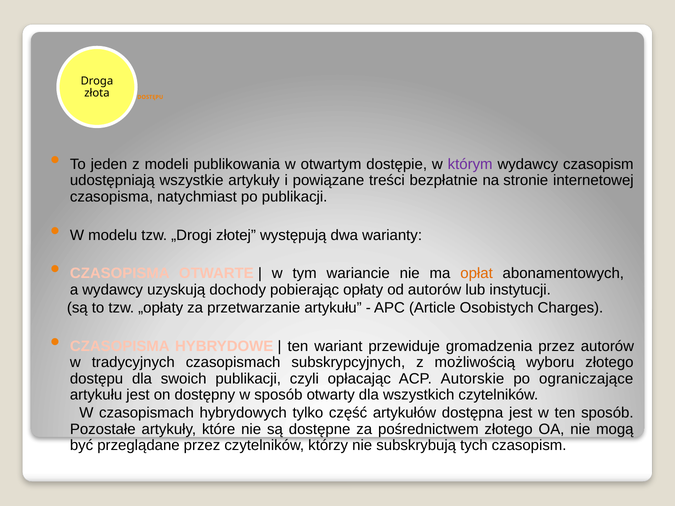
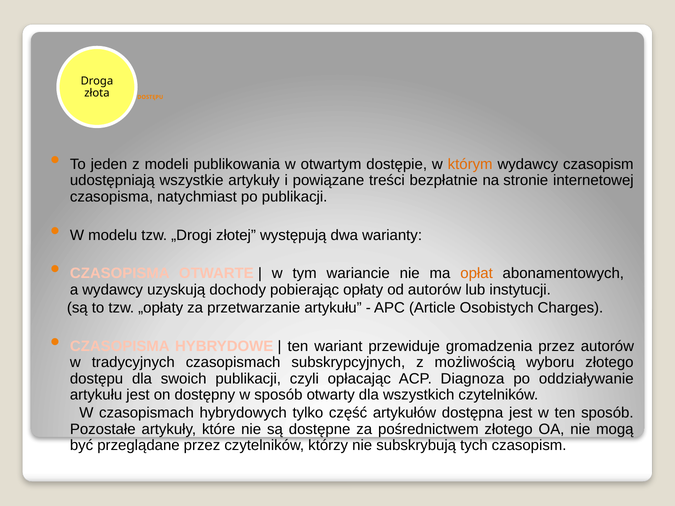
którym colour: purple -> orange (470, 164)
Autorskie: Autorskie -> Diagnoza (473, 379)
ograniczające: ograniczające -> oddziaływanie (586, 379)
